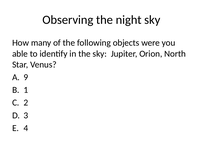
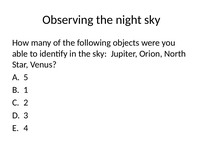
9: 9 -> 5 (26, 77)
